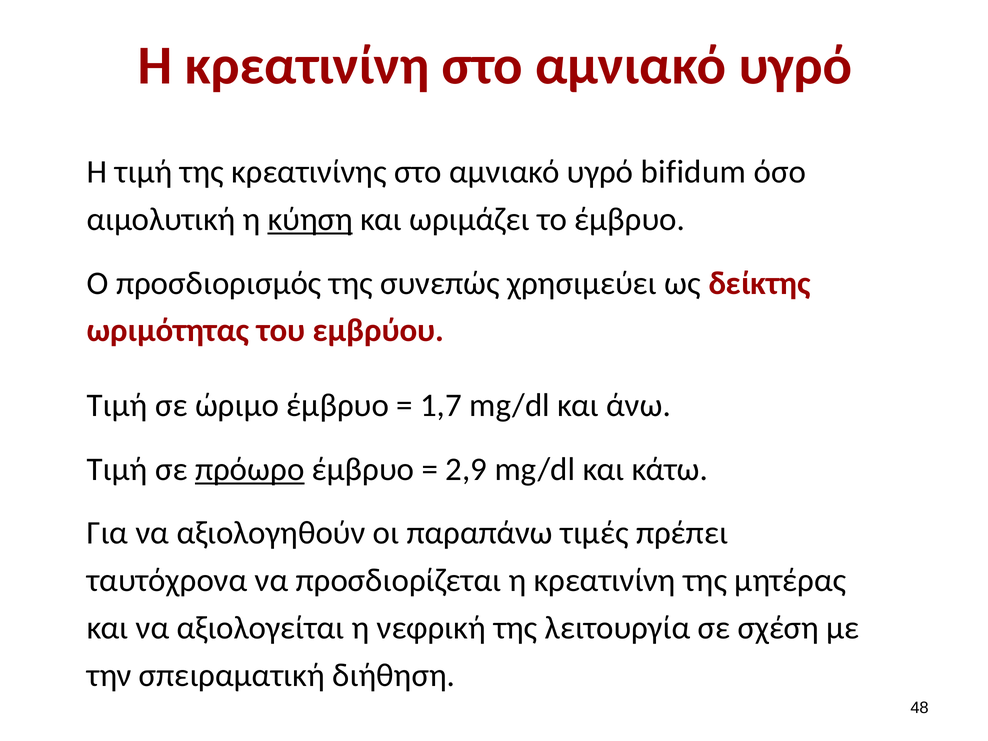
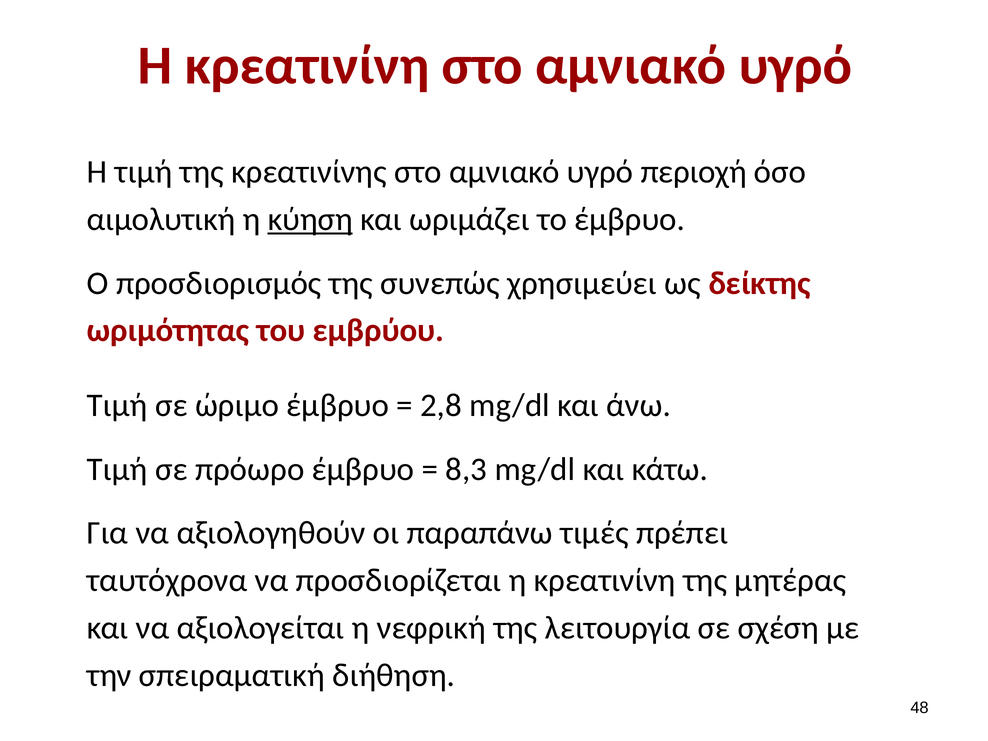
bifidum: bifidum -> περιοχή (694, 172)
1,7: 1,7 -> 2,8 (441, 405)
πρόωρο underline: present -> none (250, 469)
2,9: 2,9 -> 8,3 (466, 469)
